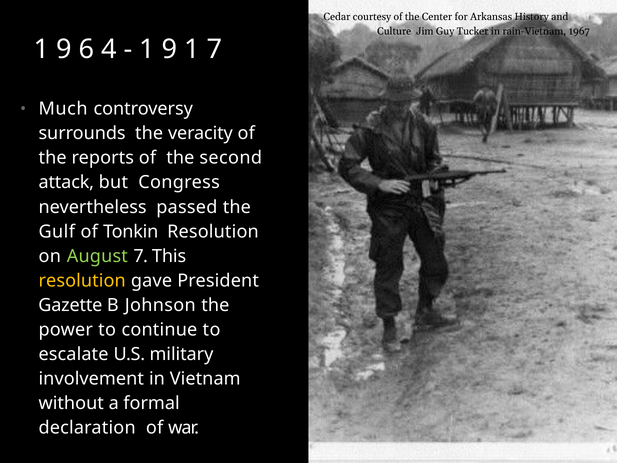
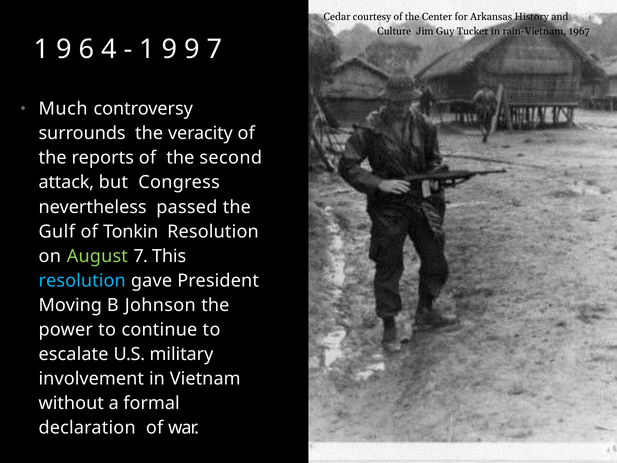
9 1: 1 -> 9 (192, 49)
resolution colour: yellow -> light blue (82, 280)
Gazette: Gazette -> Moving (70, 305)
